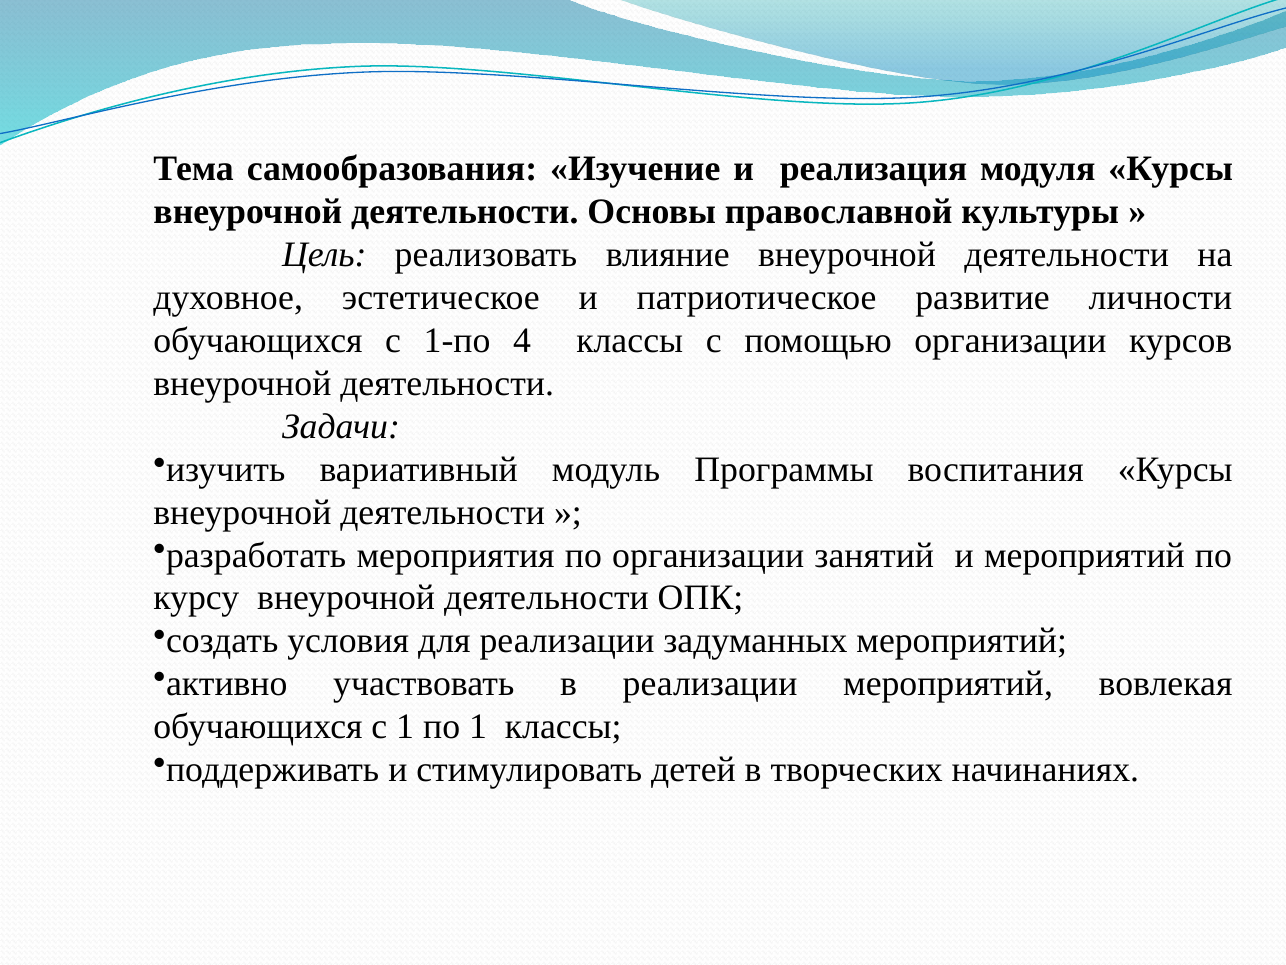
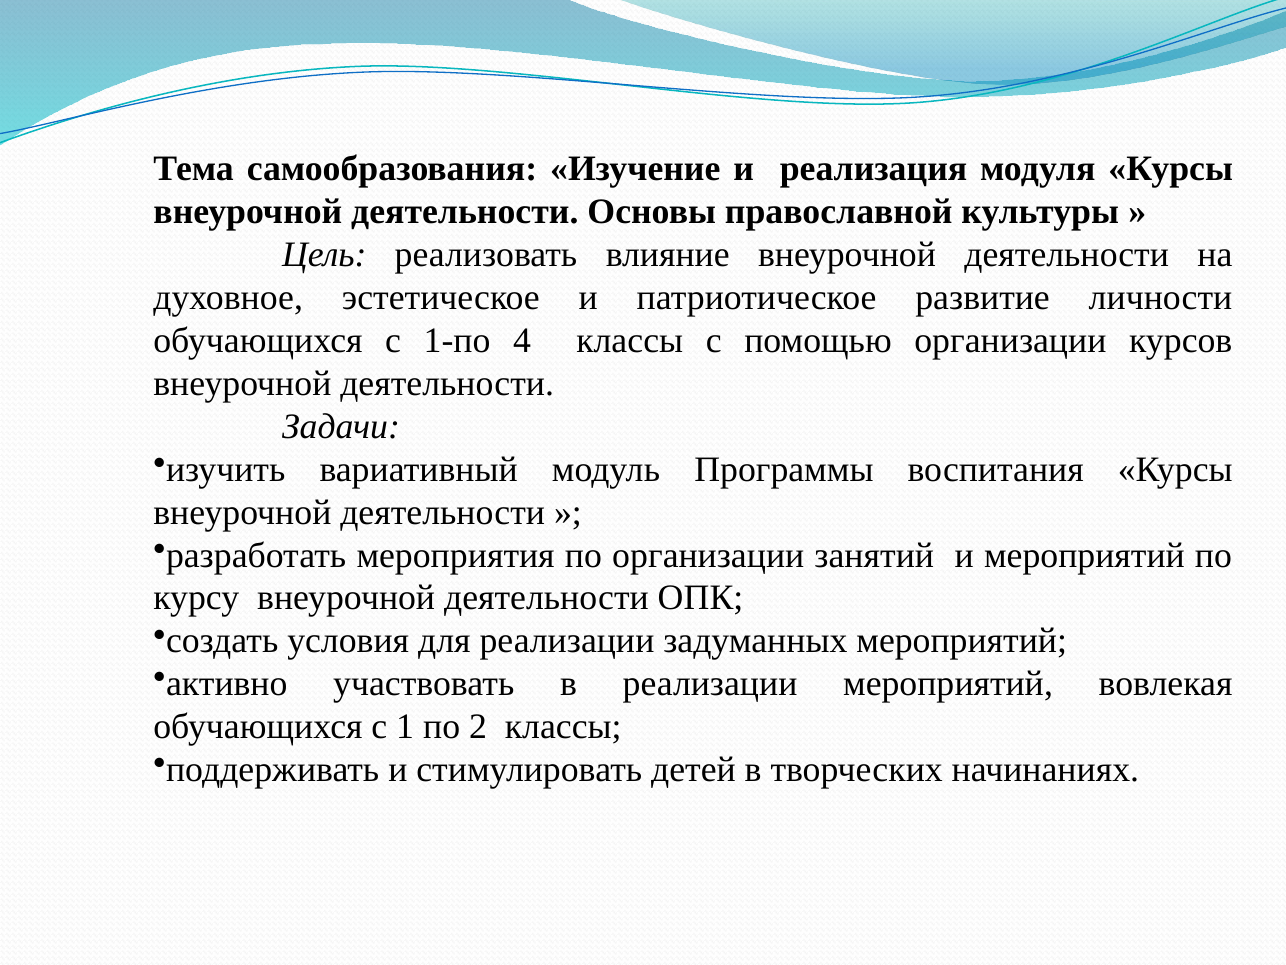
по 1: 1 -> 2 (478, 726)
